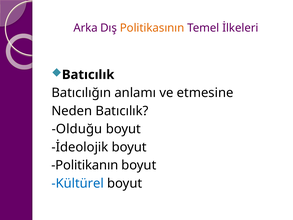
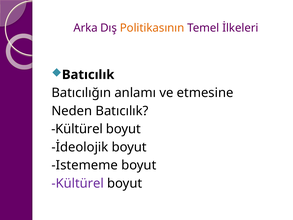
Olduğu: Olduğu -> Kültürel (77, 129)
Politikanın: Politikanın -> Istememe (85, 165)
Kültürel colour: blue -> purple (78, 183)
